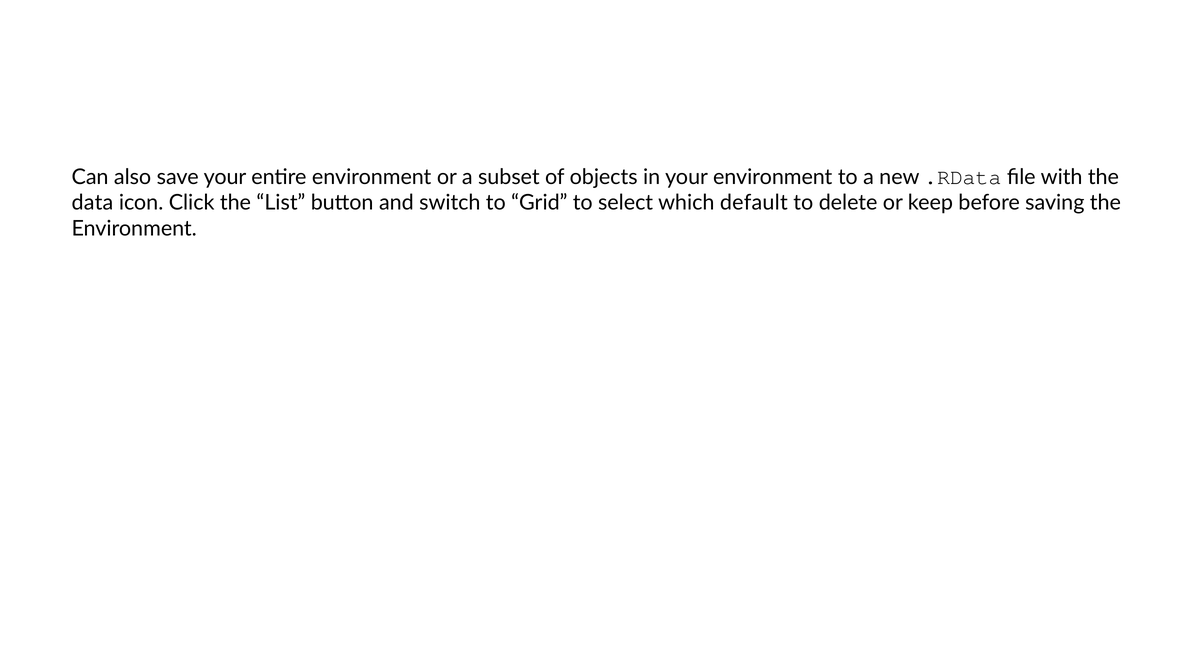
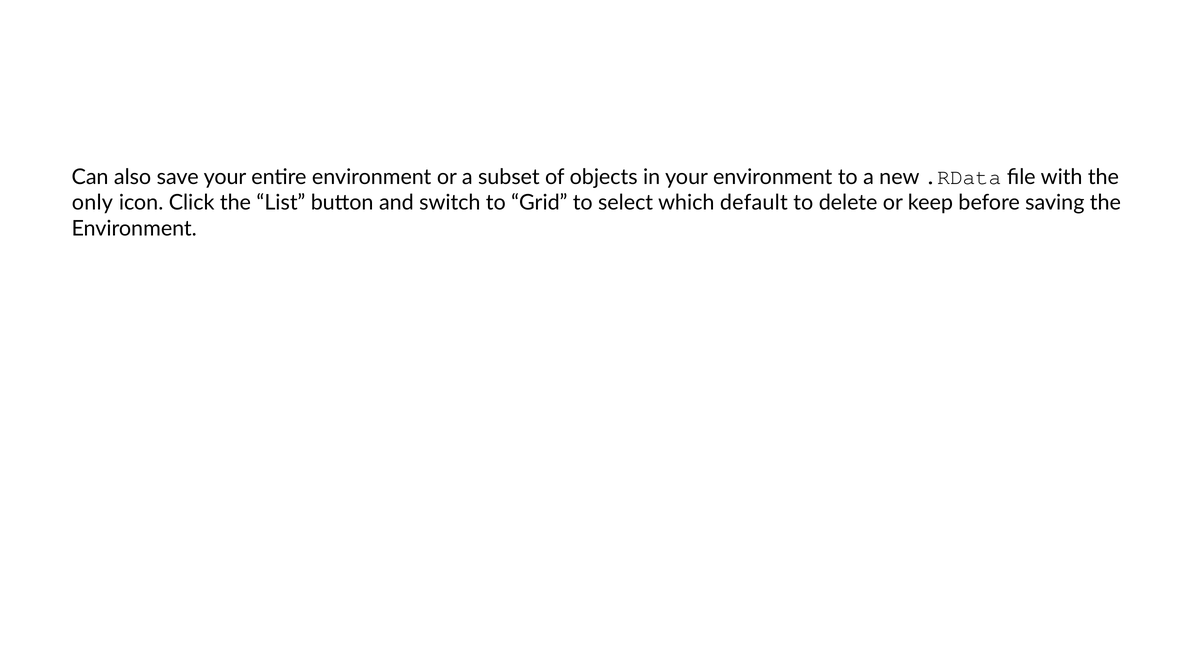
data: data -> only (92, 203)
